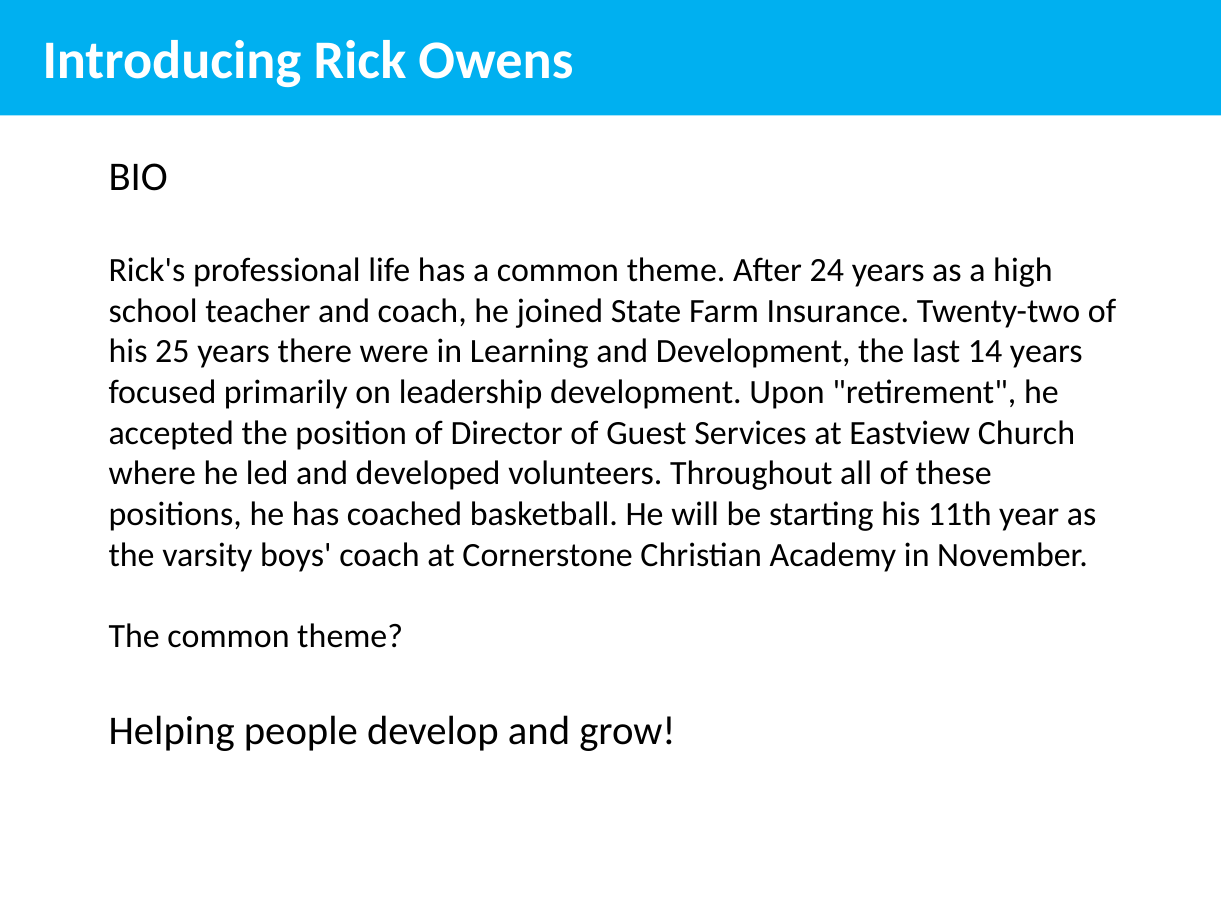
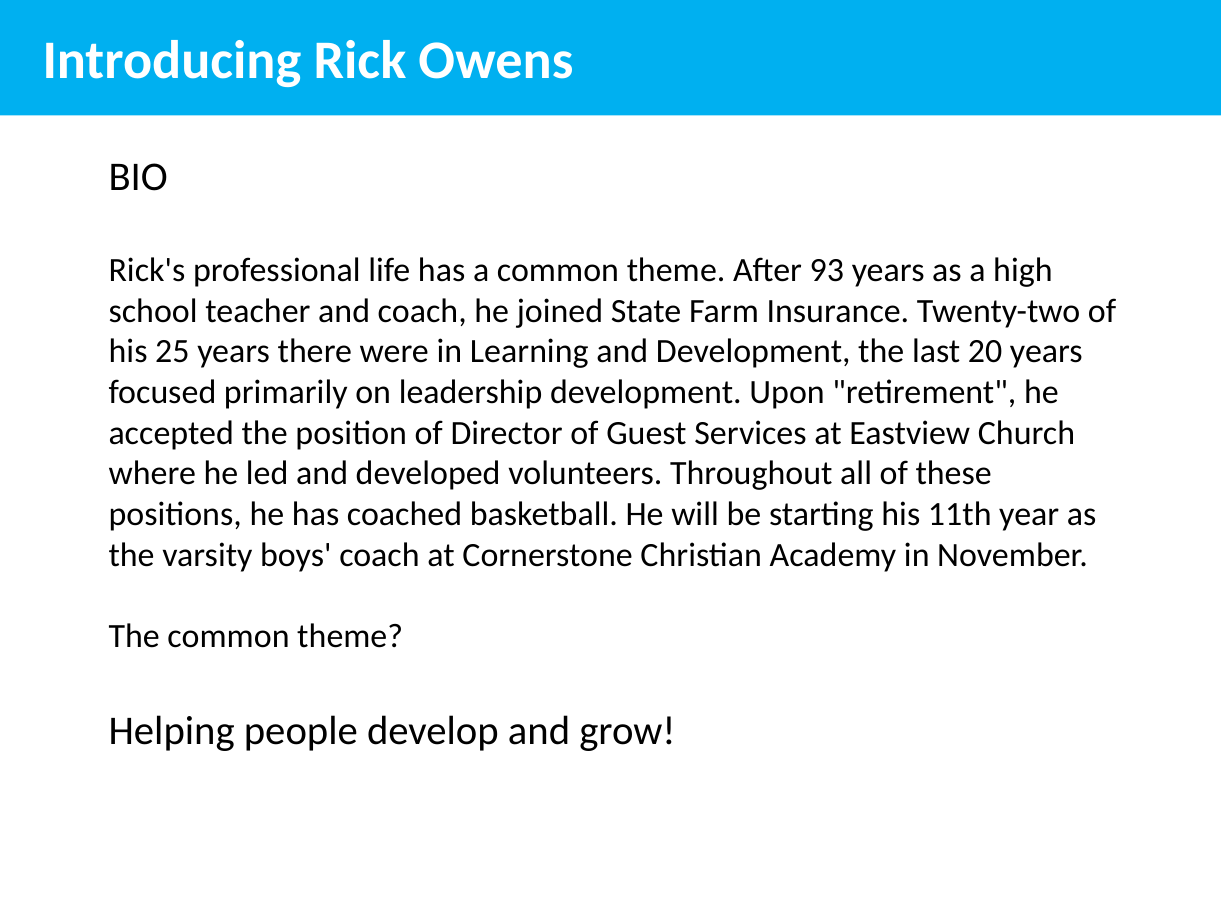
24: 24 -> 93 (827, 270)
14: 14 -> 20 (985, 351)
